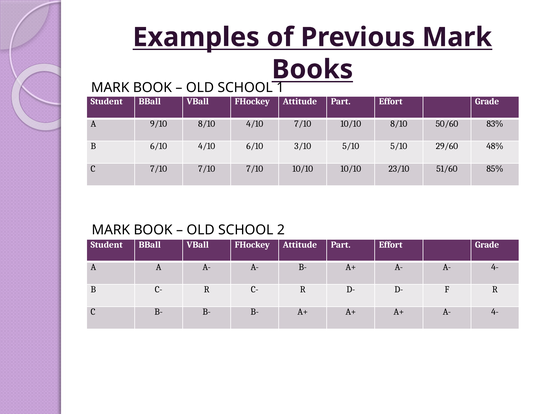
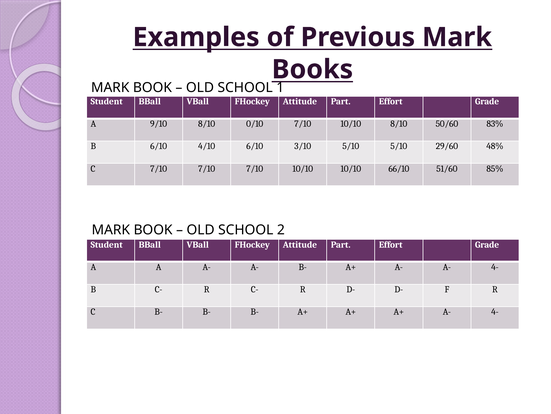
8/10 4/10: 4/10 -> 0/10 (255, 124)
23/10: 23/10 -> 66/10 (399, 168)
